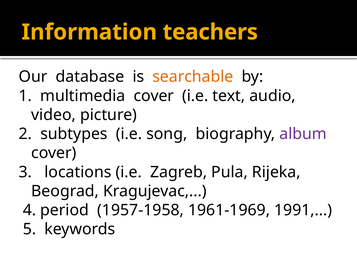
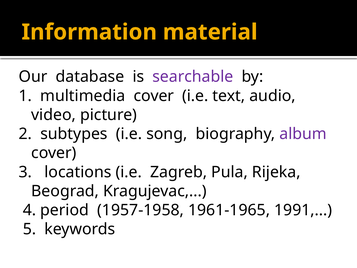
teachers: teachers -> material (210, 32)
searchable colour: orange -> purple (193, 77)
1961-1969: 1961-1969 -> 1961-1965 (229, 210)
